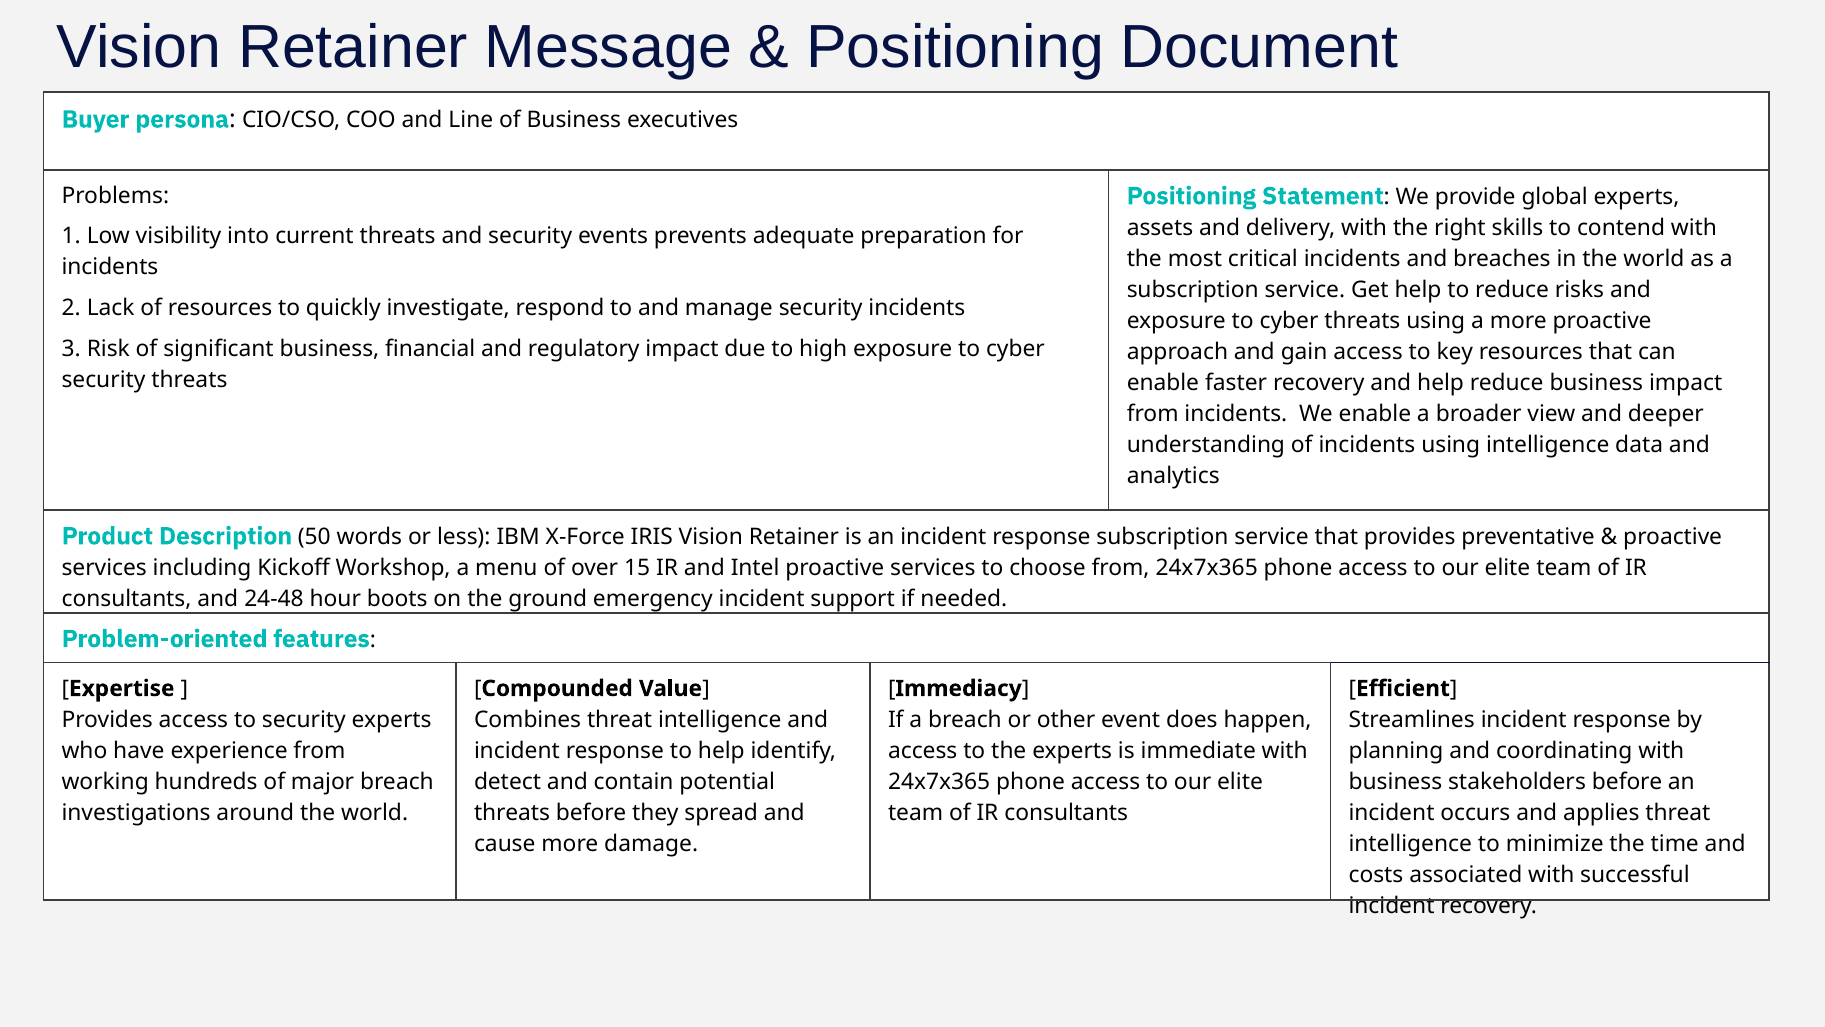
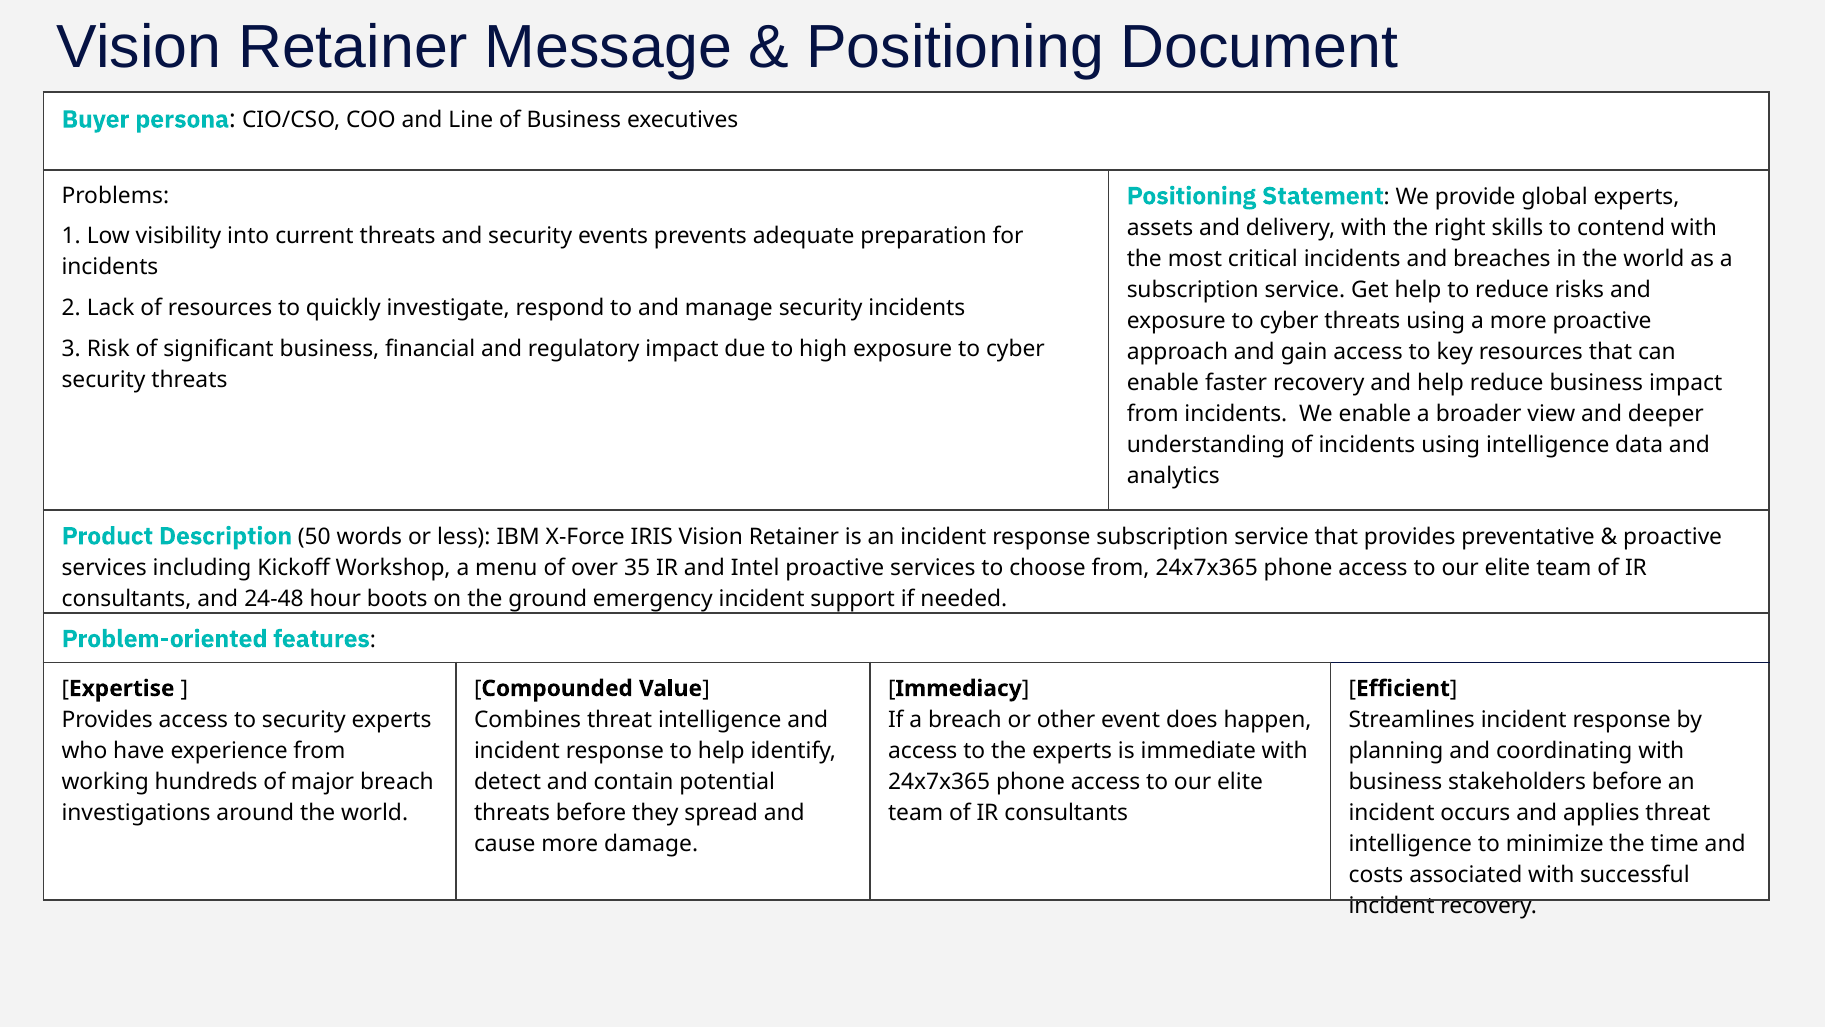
15: 15 -> 35 (637, 568)
